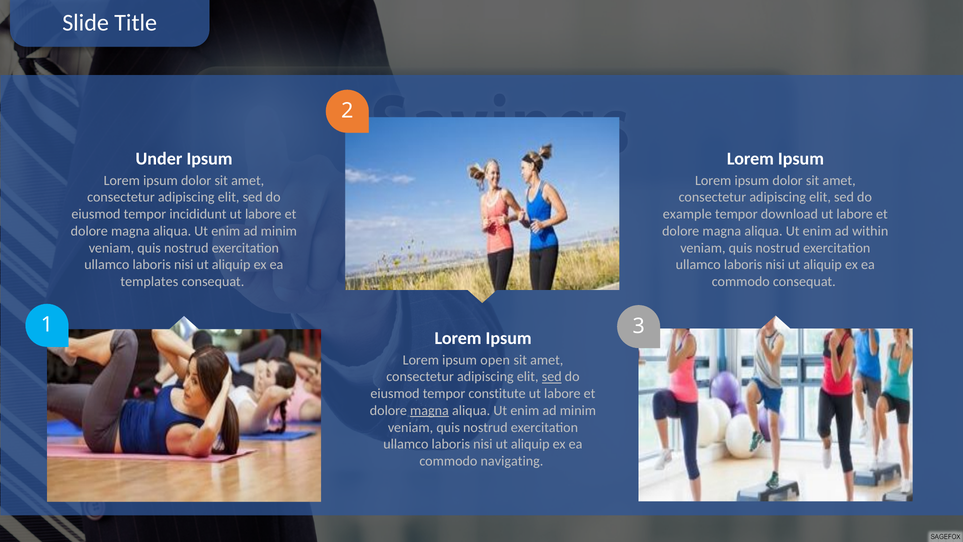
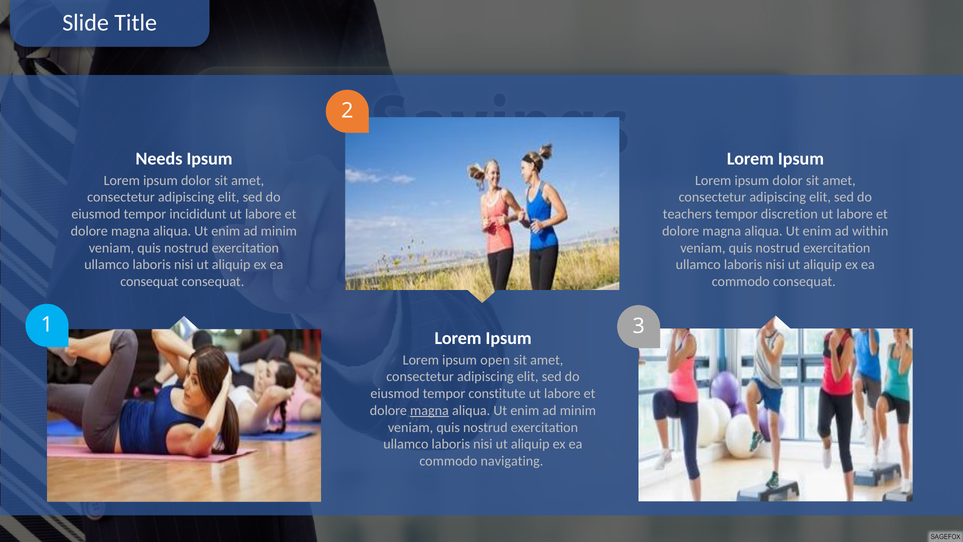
Under: Under -> Needs (159, 159)
example: example -> teachers (687, 214)
download: download -> discretion (789, 214)
templates: templates -> consequat (149, 281)
sed underline: present -> none (552, 377)
